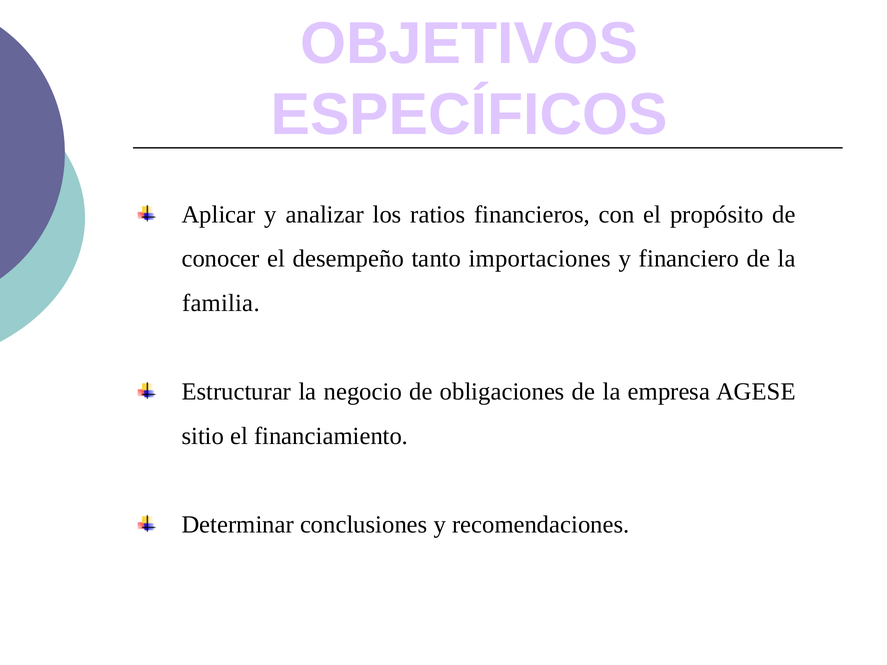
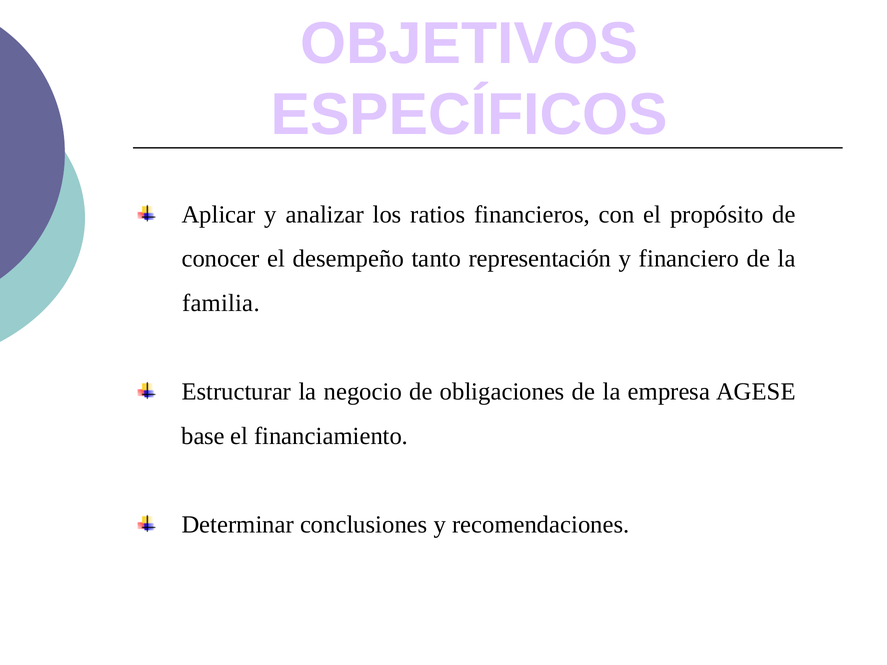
importaciones: importaciones -> representación (540, 259)
sitio: sitio -> base (203, 436)
